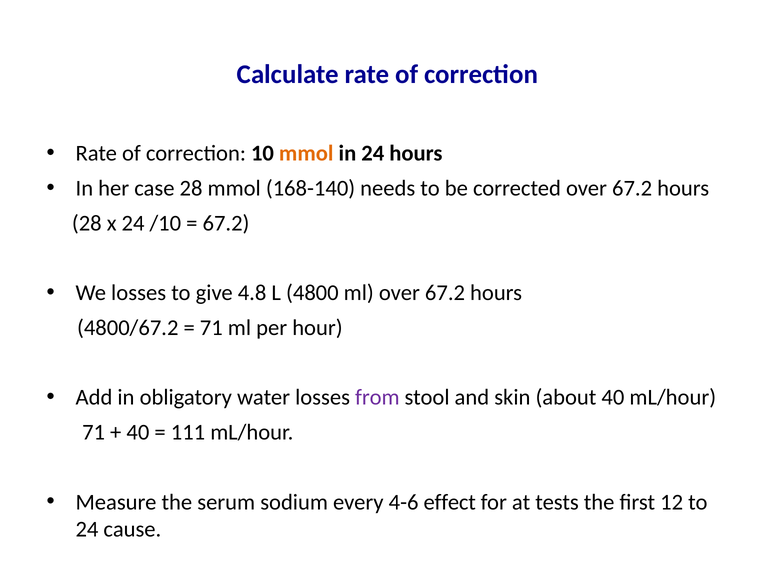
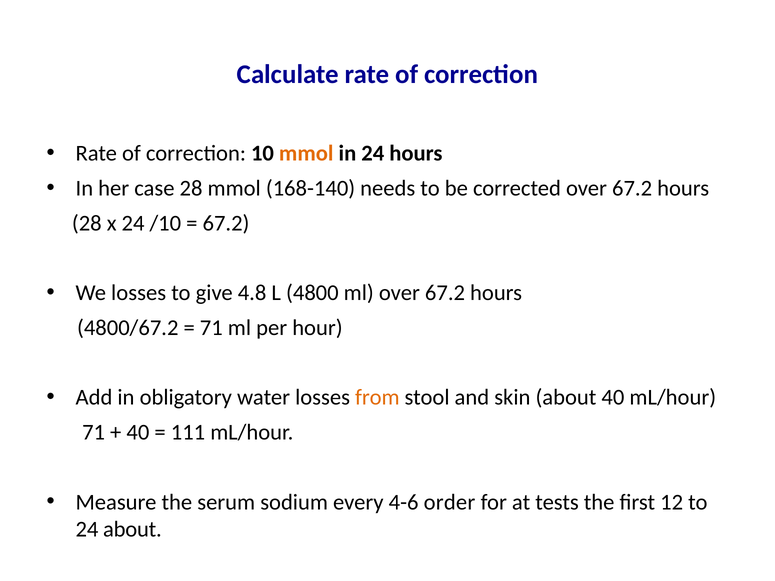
from colour: purple -> orange (377, 398)
effect: effect -> order (449, 502)
24 cause: cause -> about (132, 529)
